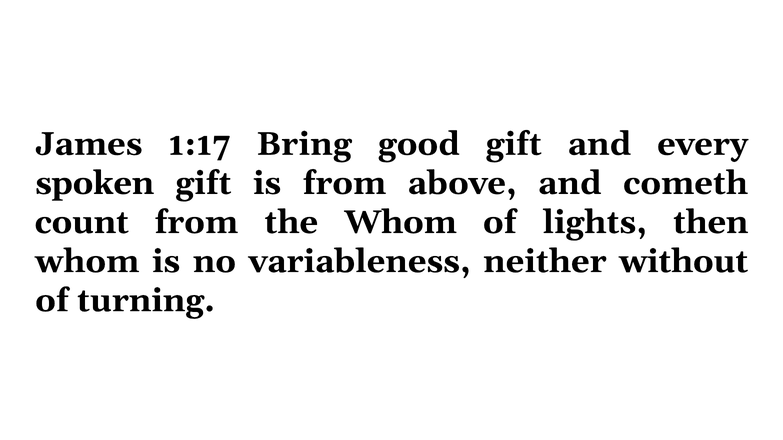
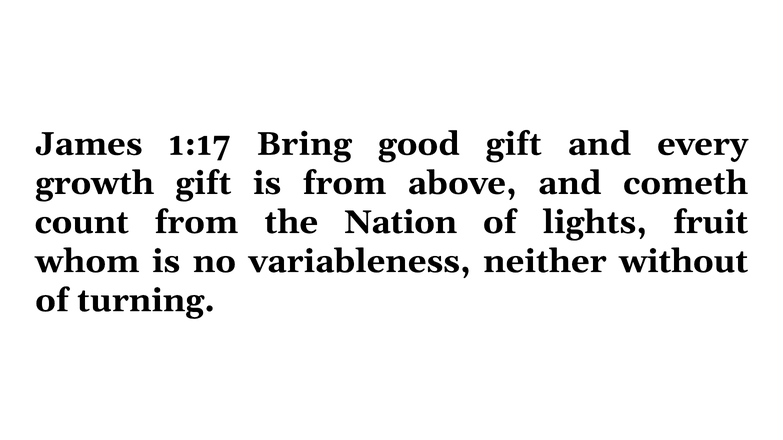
spoken: spoken -> growth (95, 183)
the Whom: Whom -> Nation (401, 222)
then: then -> fruit (711, 222)
